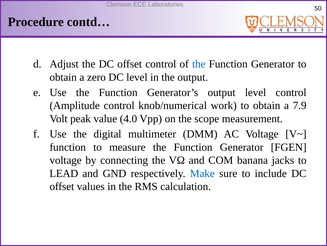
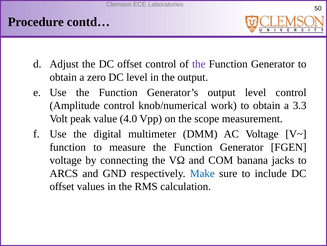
the colour: blue -> purple (199, 64)
7.9: 7.9 -> 3.3 (300, 105)
LEAD: LEAD -> ARCS (64, 173)
